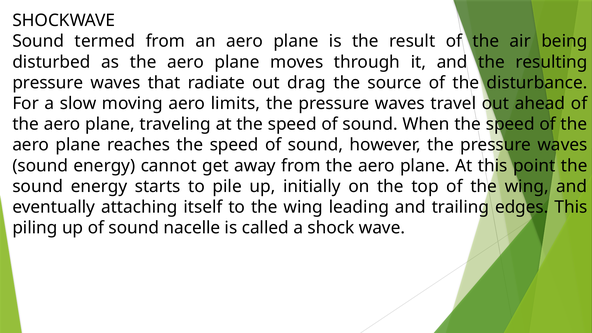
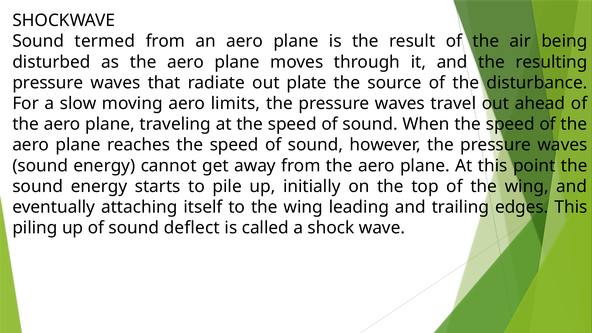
drag: drag -> plate (307, 83)
nacelle: nacelle -> deflect (192, 228)
